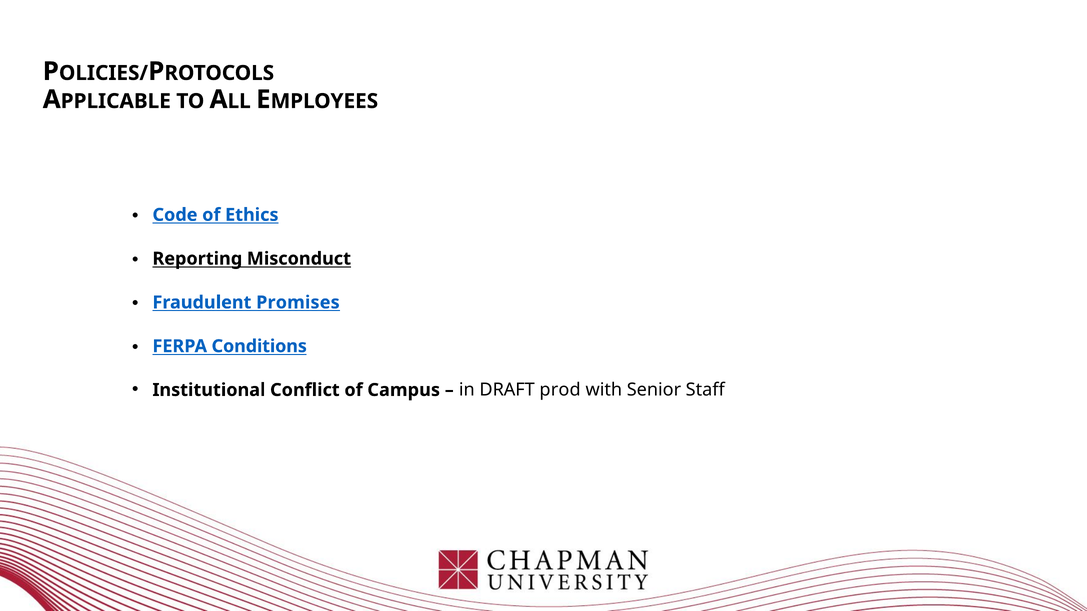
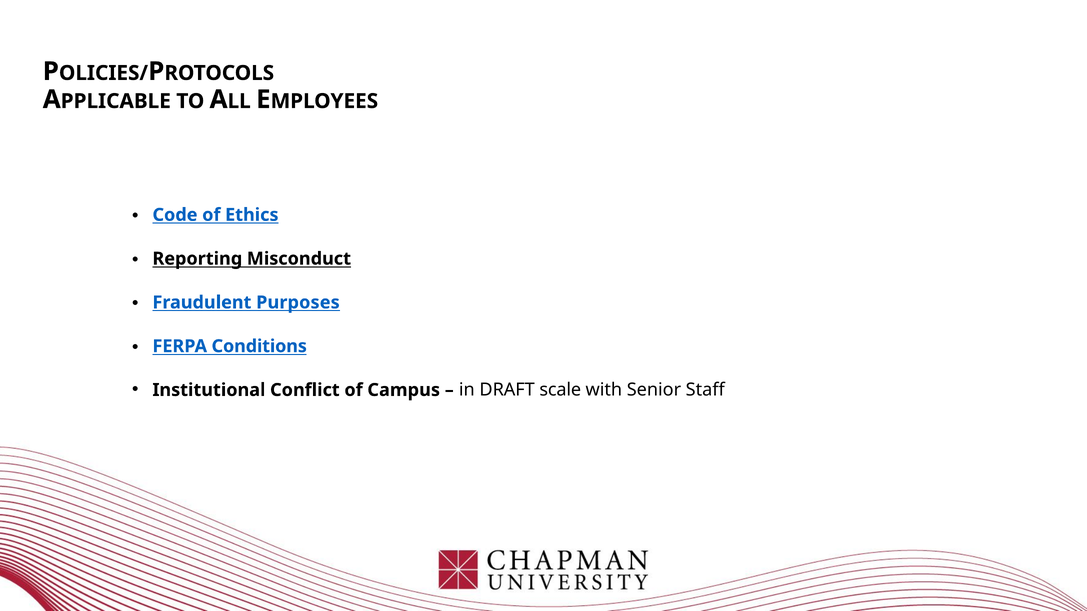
Promises: Promises -> Purposes (298, 303)
prod: prod -> scale (560, 390)
